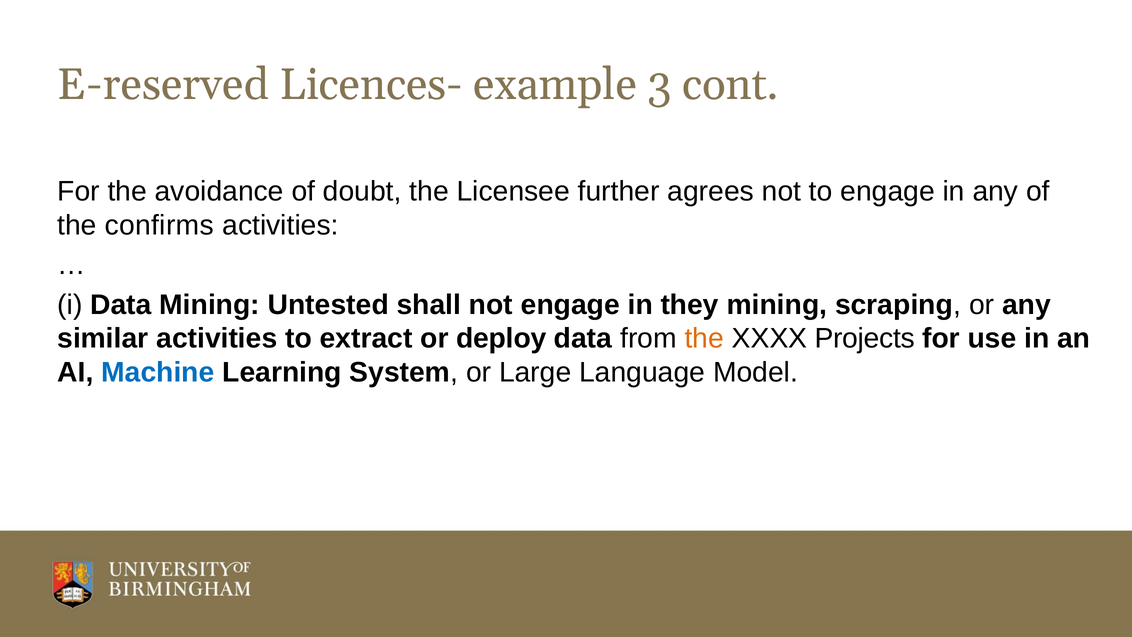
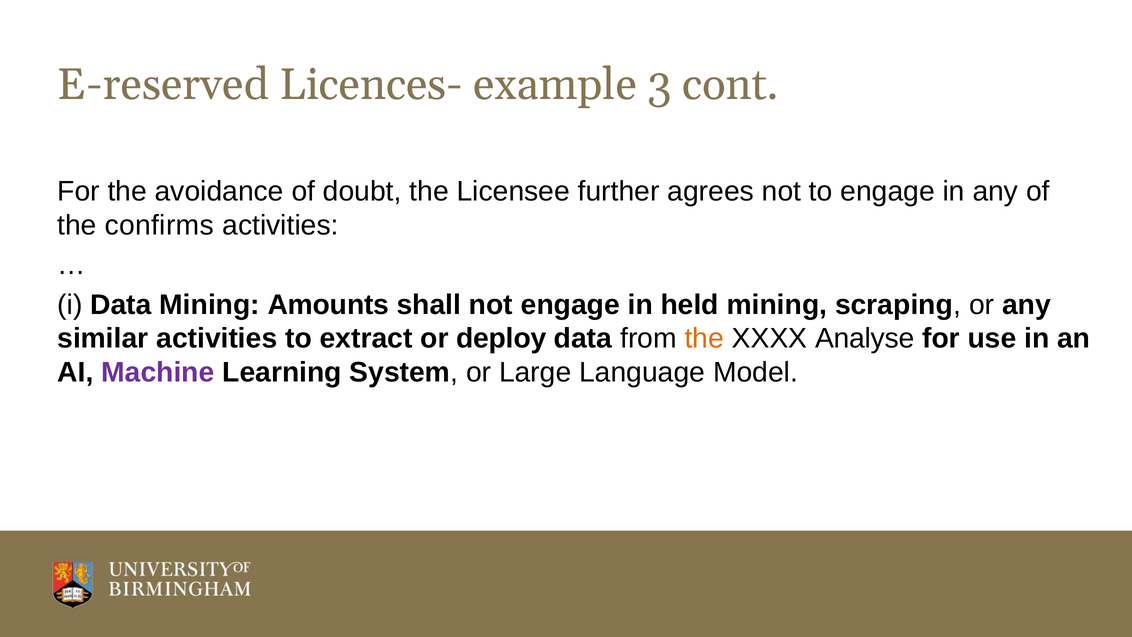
Untested: Untested -> Amounts (328, 305)
they: they -> held (690, 305)
Projects: Projects -> Analyse (865, 339)
Machine colour: blue -> purple (158, 372)
